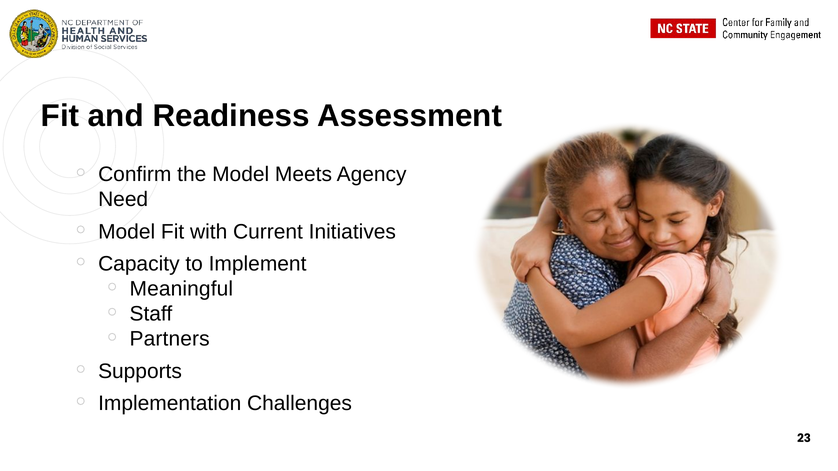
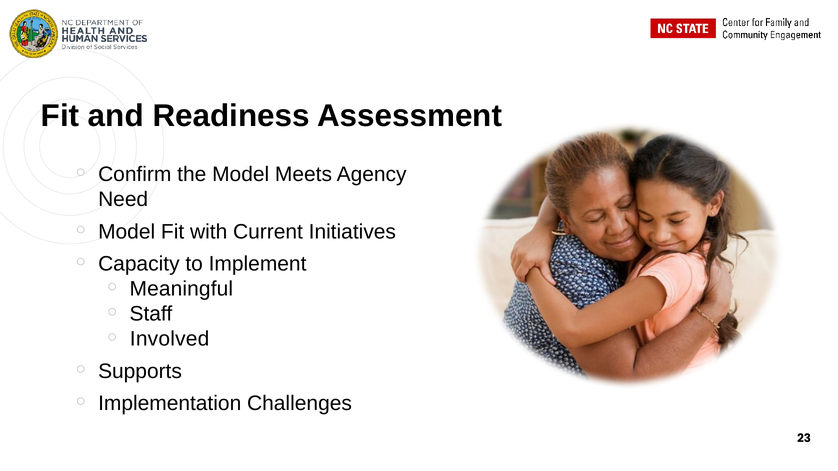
Partners: Partners -> Involved (170, 339)
